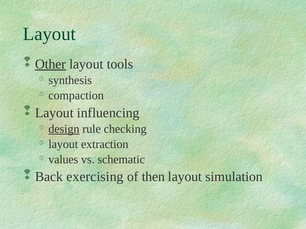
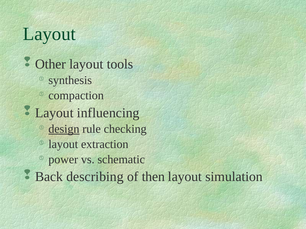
Other underline: present -> none (51, 64)
values: values -> power (63, 160)
exercising: exercising -> describing (95, 177)
